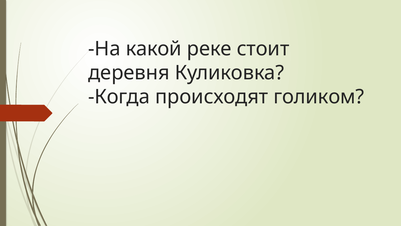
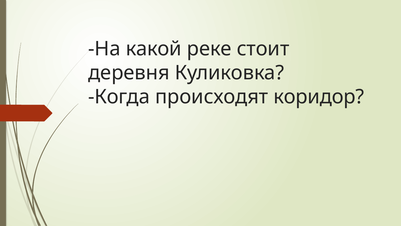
голиком: голиком -> коридор (319, 97)
